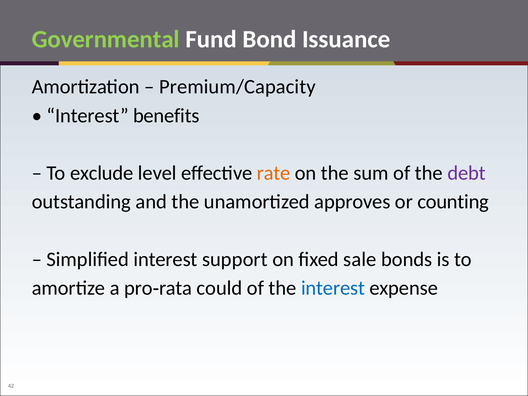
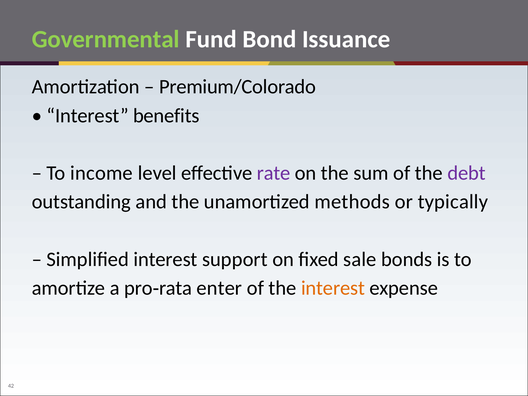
Premium/Capacity: Premium/Capacity -> Premium/Colorado (238, 87)
exclude: exclude -> income (102, 173)
rate colour: orange -> purple (274, 173)
approves: approves -> methods (352, 202)
counting: counting -> typically (453, 202)
could: could -> enter (219, 288)
interest colour: blue -> orange (333, 288)
